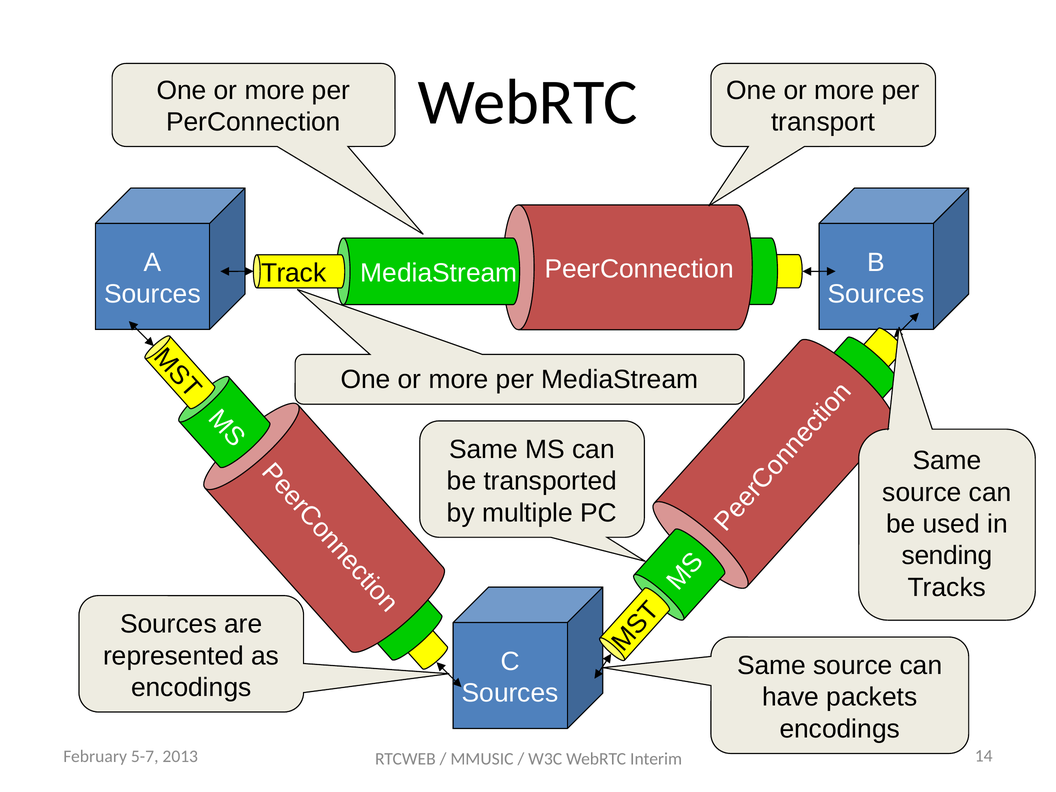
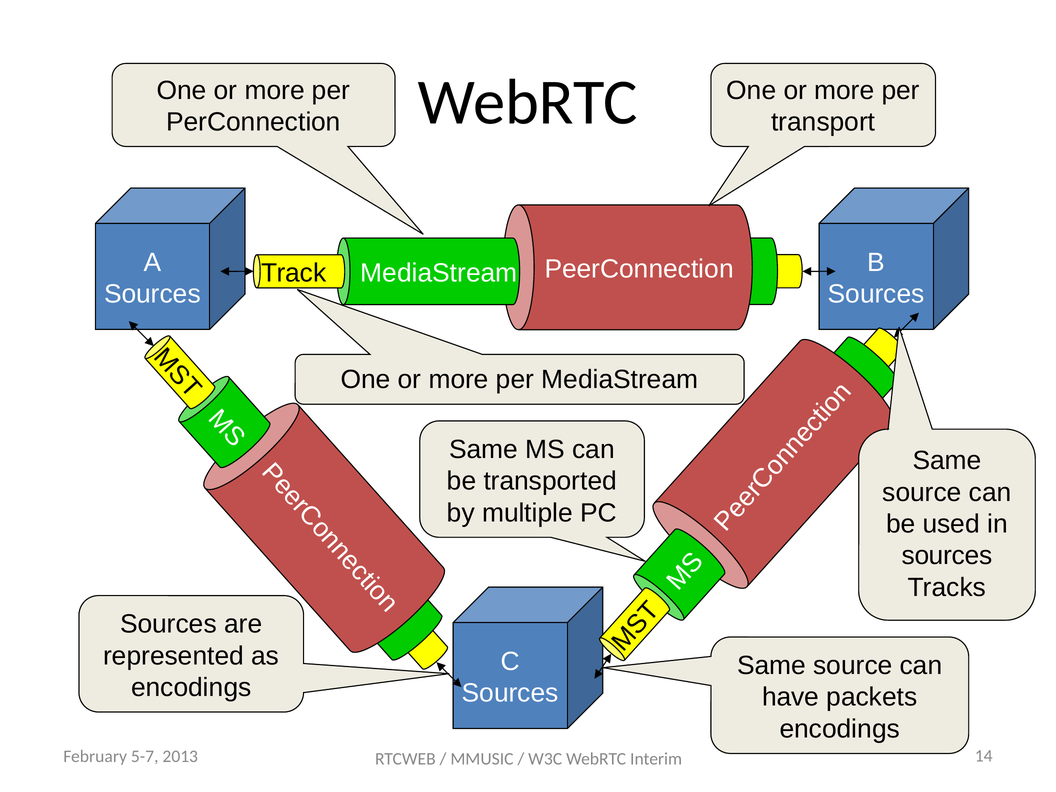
sending: sending -> sources (947, 556)
